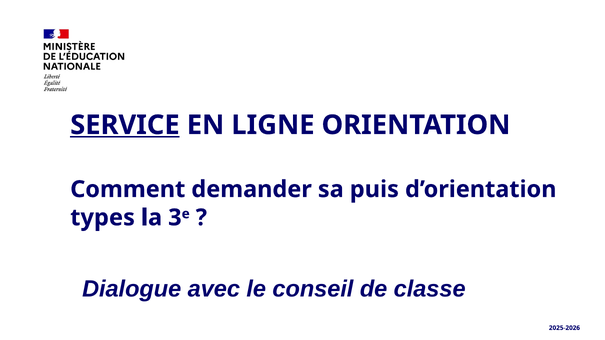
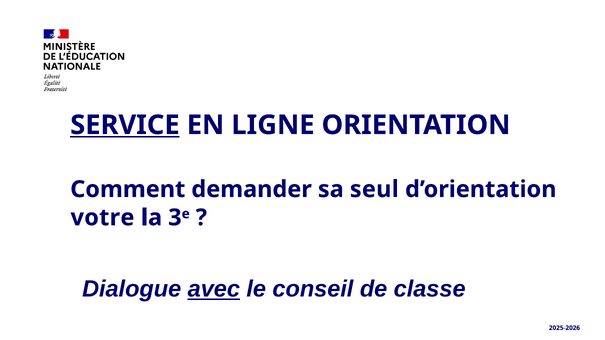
puis: puis -> seul (374, 190)
types: types -> votre (102, 218)
avec underline: none -> present (214, 289)
